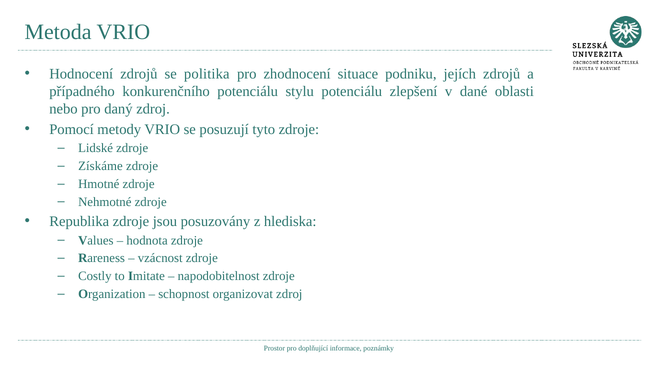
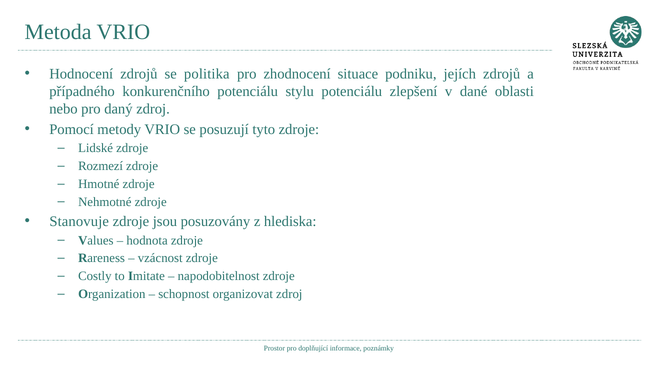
Získáme: Získáme -> Rozmezí (101, 166)
Republika: Republika -> Stanovuje (79, 221)
